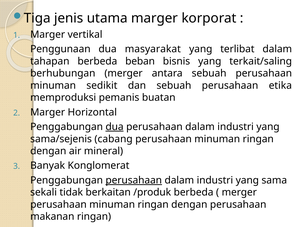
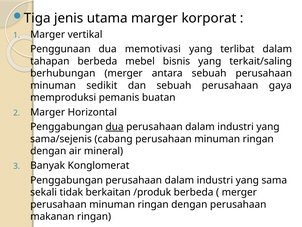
masyarakat: masyarakat -> memotivasi (153, 49)
beban: beban -> mebel (140, 61)
etika: etika -> gaya (280, 85)
perusahaan underline: present -> none (134, 180)
